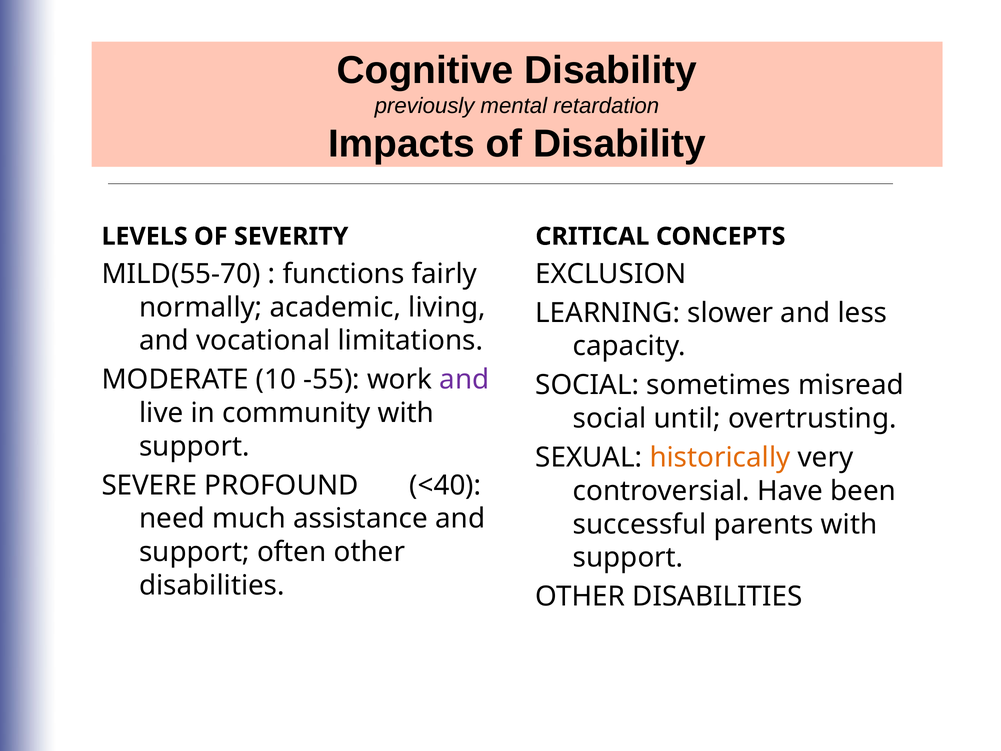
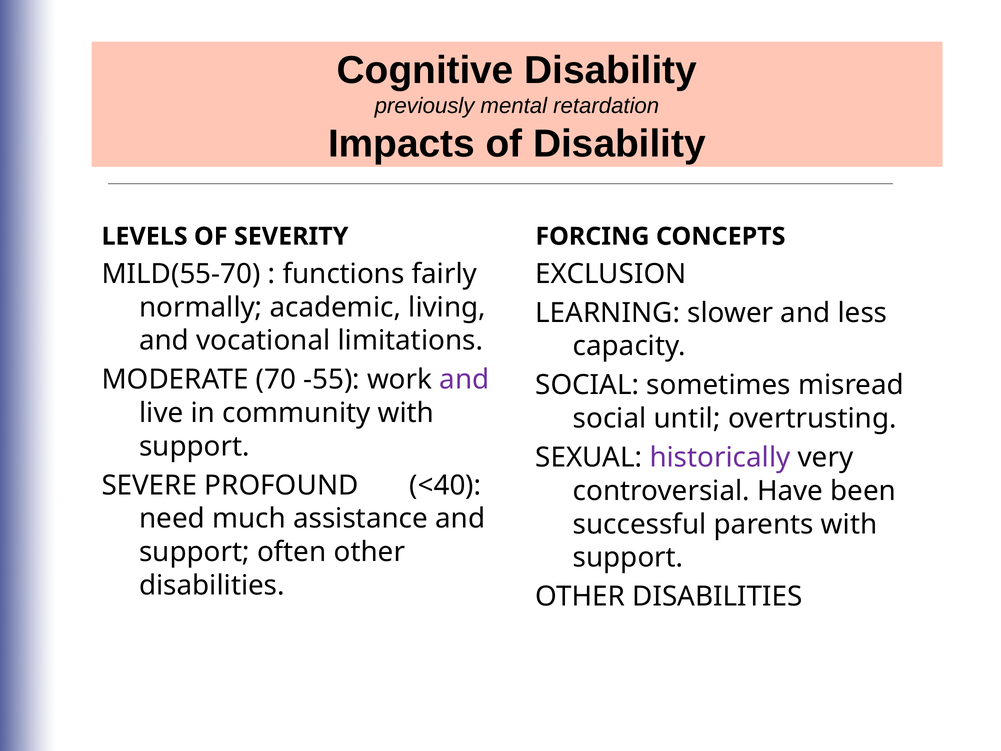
CRITICAL: CRITICAL -> FORCING (592, 236)
10: 10 -> 70 (276, 380)
historically colour: orange -> purple (720, 457)
